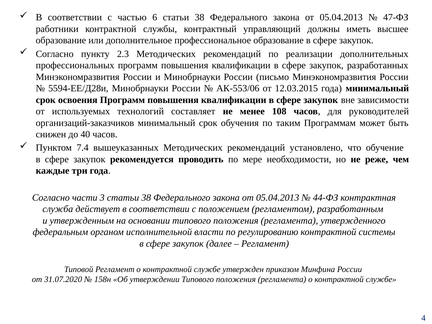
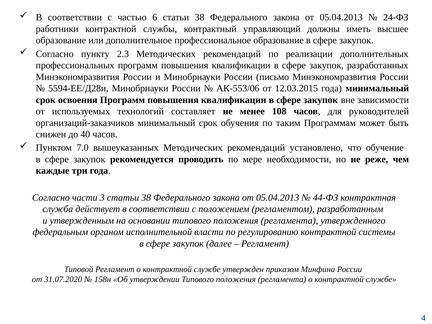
47-ФЗ: 47-ФЗ -> 24-ФЗ (396, 17)
7.4: 7.4 -> 7.0 (83, 148)
